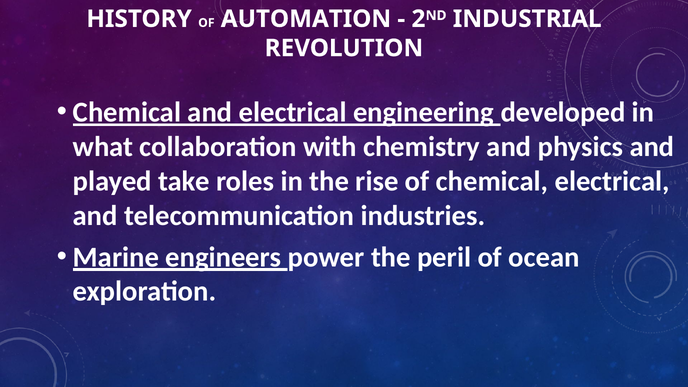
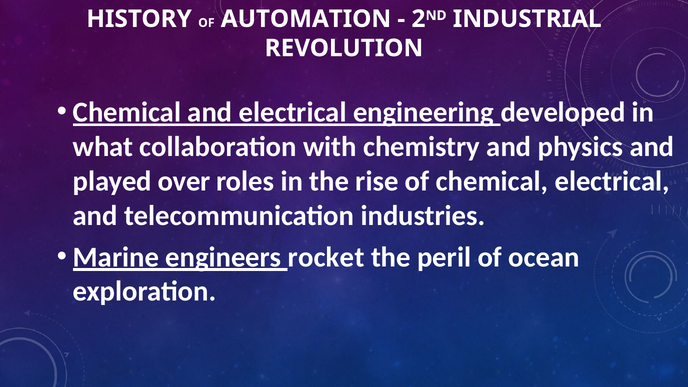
take: take -> over (184, 181)
power: power -> rocket (326, 257)
